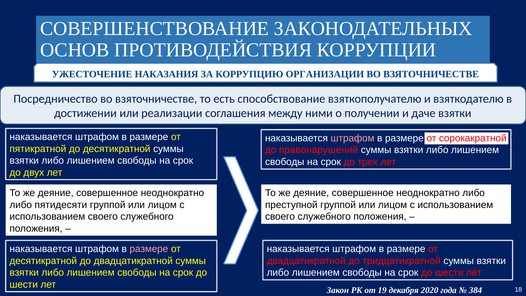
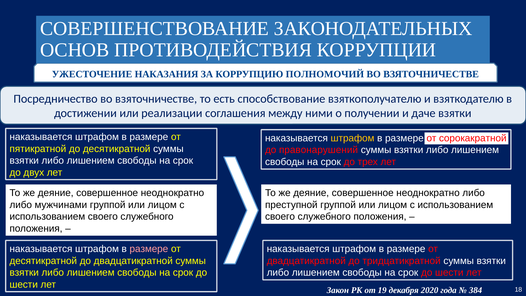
ОРГАНИЗАЦИИ: ОРГАНИЗАЦИИ -> ПОЛНОМОЧИЙ (325, 74)
штрафом colour: pink -> yellow (353, 138)
пятидесяти: пятидесяти -> мужчинами (61, 205)
